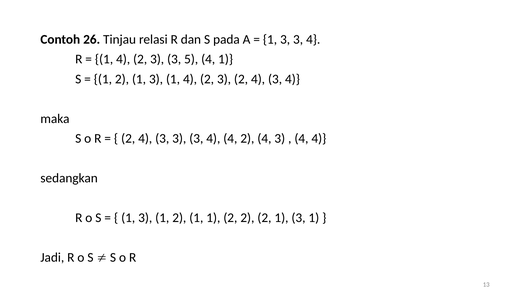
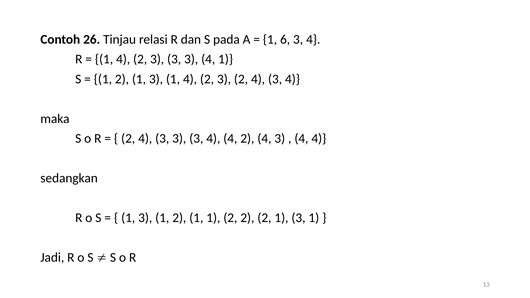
3: 3 -> 6 (285, 39)
2 3 3 5: 5 -> 3 (191, 59)
